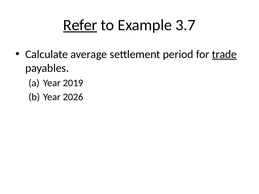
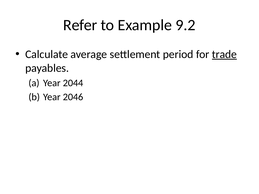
Refer underline: present -> none (80, 25)
3.7: 3.7 -> 9.2 (186, 25)
2019: 2019 -> 2044 (73, 83)
2026: 2026 -> 2046 (73, 97)
